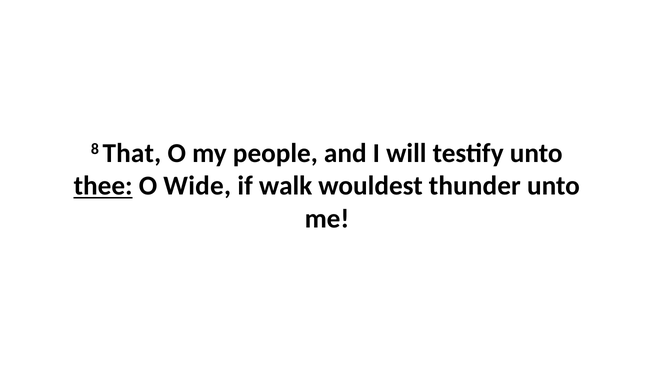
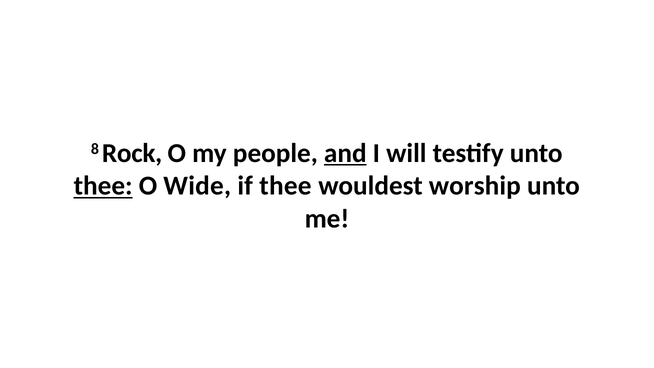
That: That -> Rock (132, 153)
and underline: none -> present (345, 153)
if walk: walk -> thee (285, 186)
thunder: thunder -> worship (475, 186)
